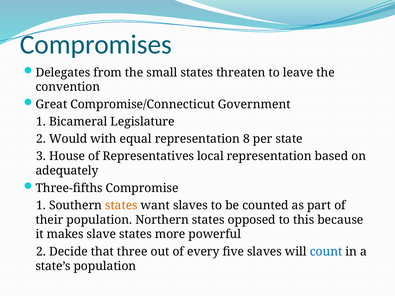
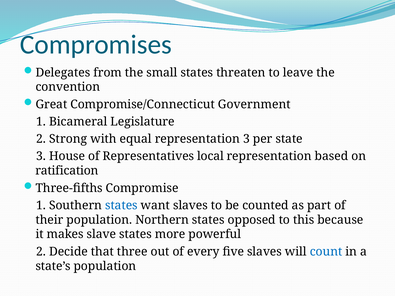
Would: Would -> Strong (68, 139)
8: 8 -> 3 (246, 139)
adequately: adequately -> ratification (67, 171)
states colour: orange -> blue (121, 206)
